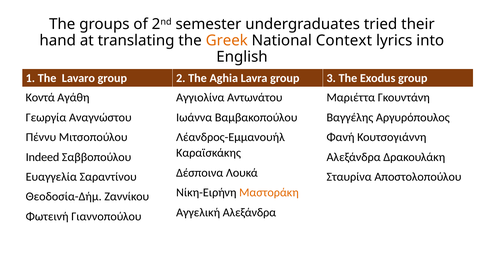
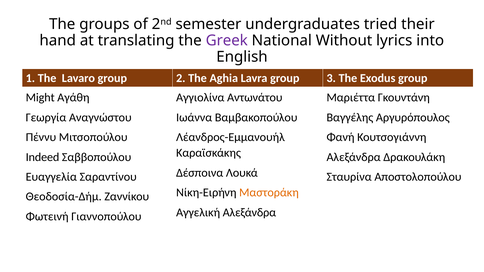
Greek colour: orange -> purple (227, 41)
Context: Context -> Without (344, 41)
Κοντά: Κοντά -> Might (40, 98)
